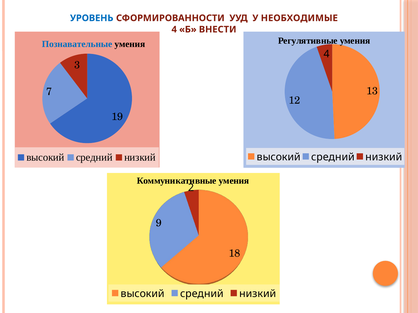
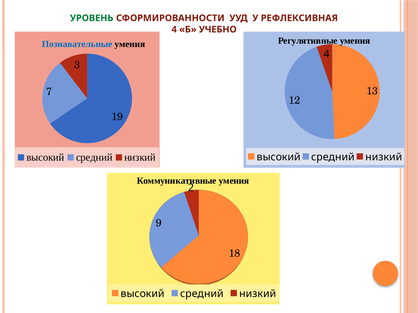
УРОВЕНЬ colour: blue -> green (92, 18)
НЕОБХОДИМЫЕ: НЕОБХОДИМЫЕ -> РЕФЛЕКСИВНАЯ (299, 18)
ВНЕСТИ: ВНЕСТИ -> УЧЕБНО (218, 29)
